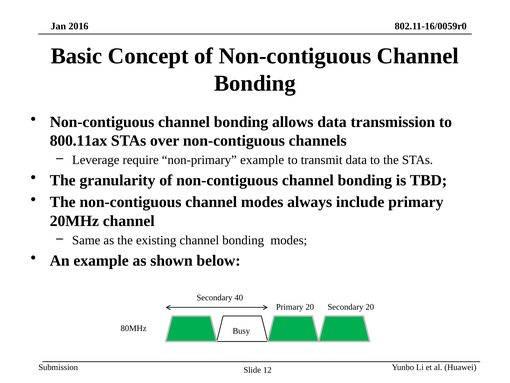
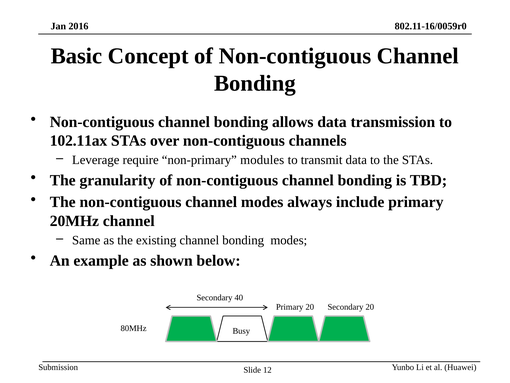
800.11ax: 800.11ax -> 102.11ax (79, 140)
non-primary example: example -> modules (262, 160)
